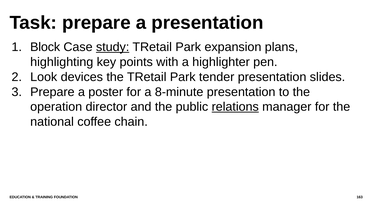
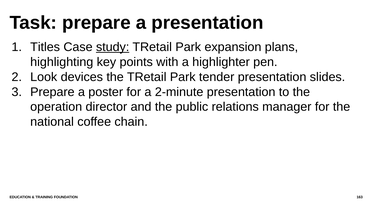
Block: Block -> Titles (45, 47)
8-minute: 8-minute -> 2-minute (179, 92)
relations underline: present -> none (235, 107)
